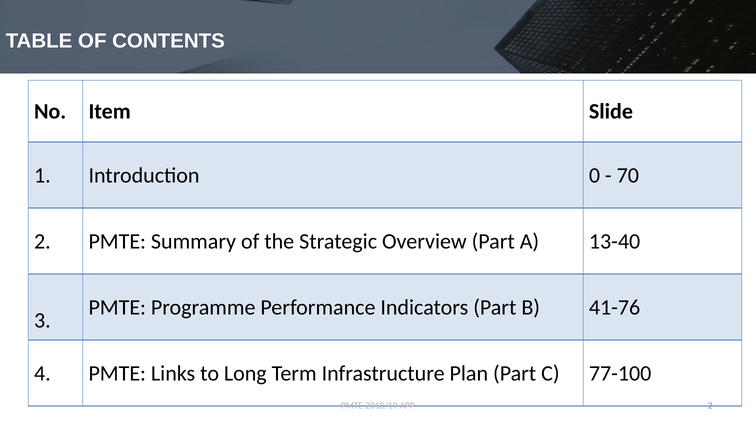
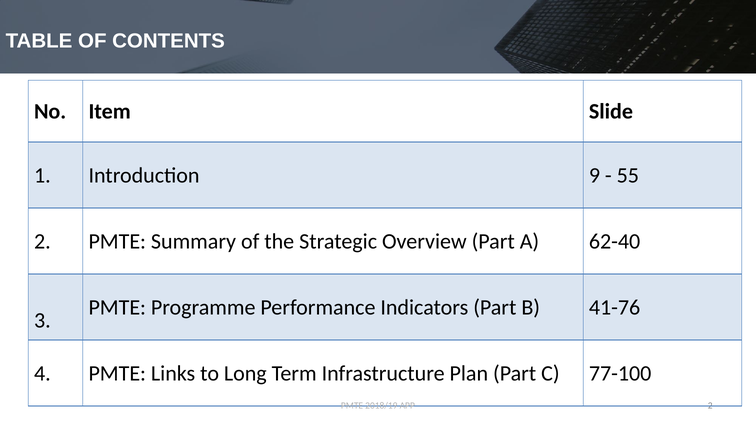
0: 0 -> 9 (594, 175)
70: 70 -> 55 (628, 175)
13-40: 13-40 -> 62-40 (615, 241)
